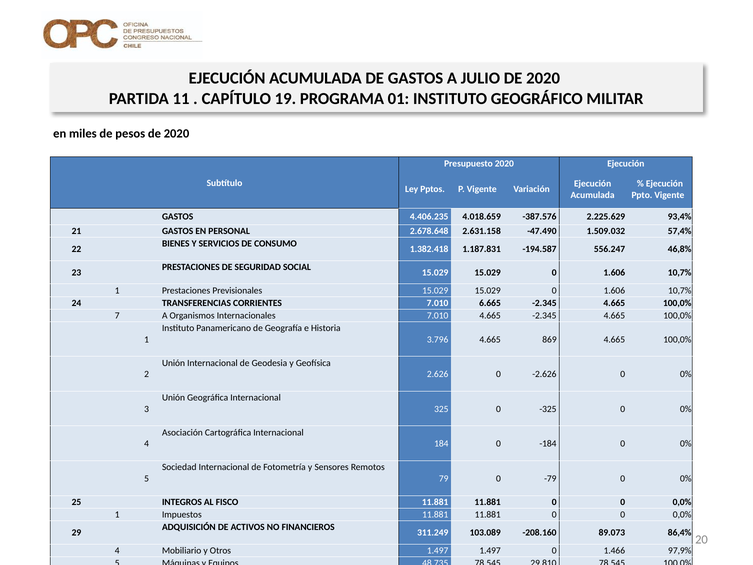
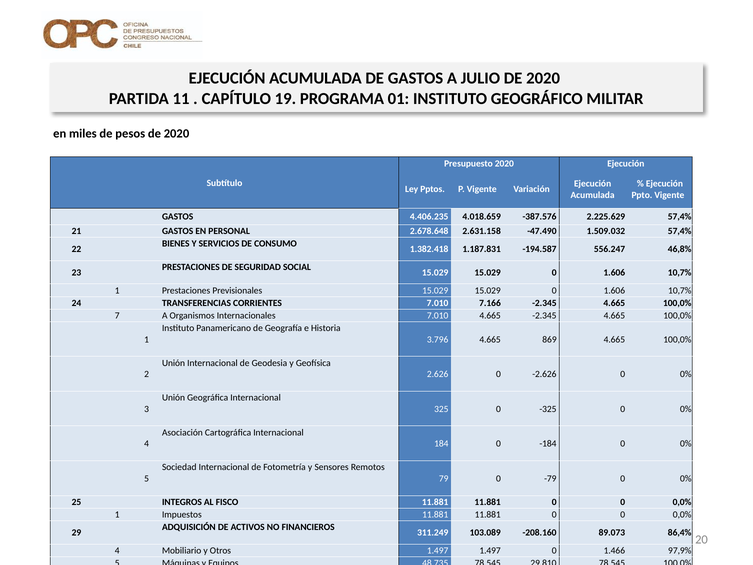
2.225.629 93,4%: 93,4% -> 57,4% (680, 217)
6.665: 6.665 -> 7.166 (490, 303)
